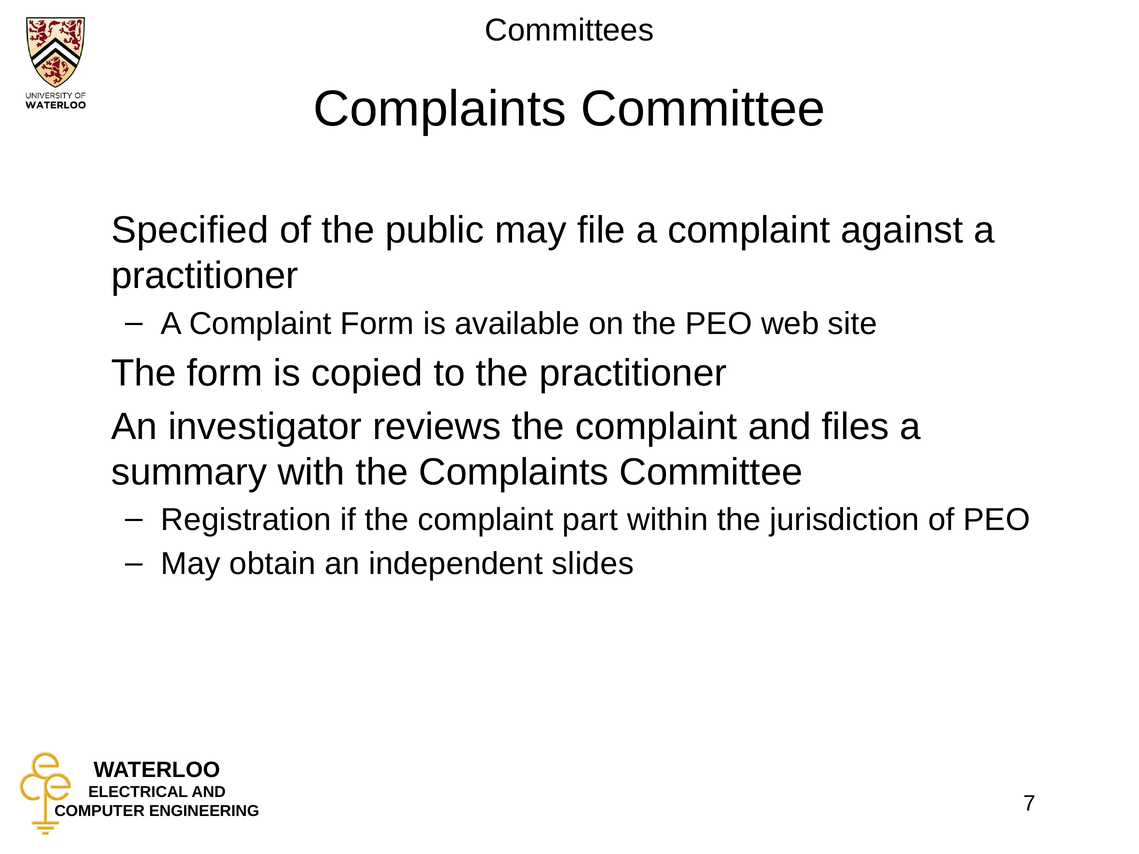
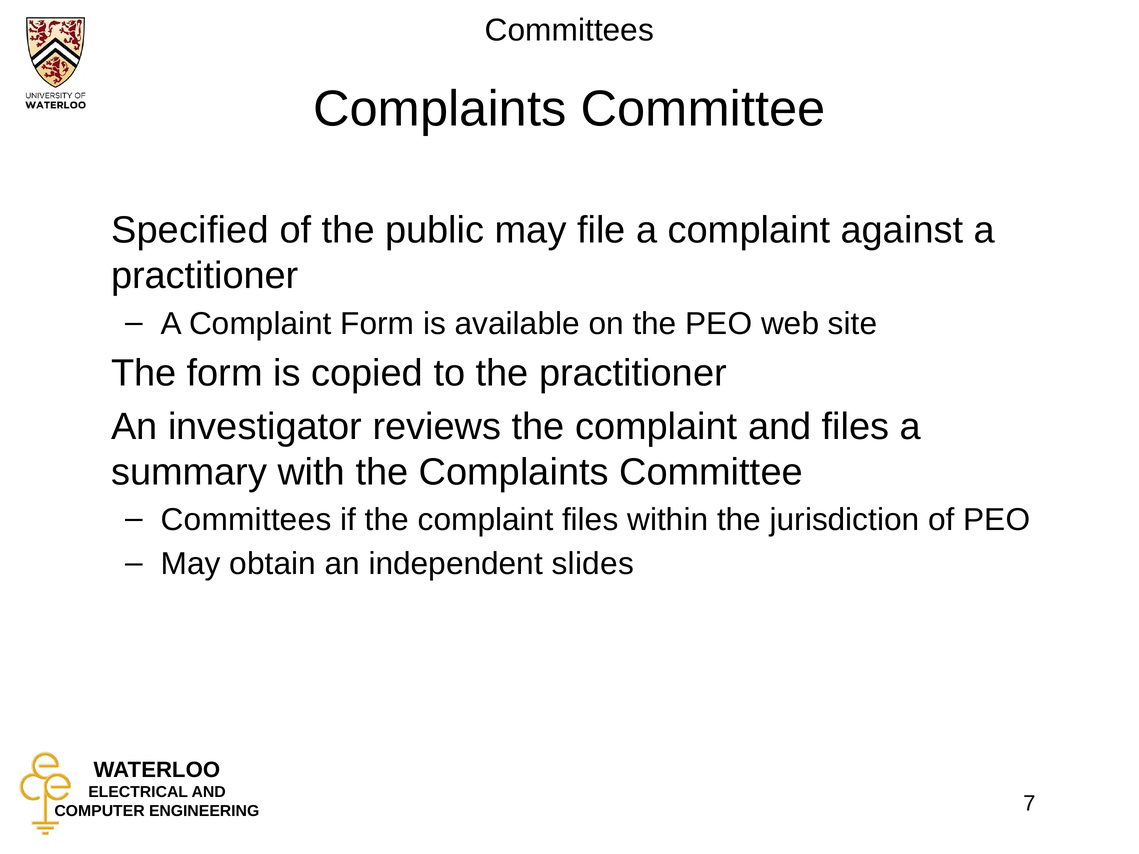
Registration: Registration -> Committees (246, 520)
complaint part: part -> files (590, 520)
